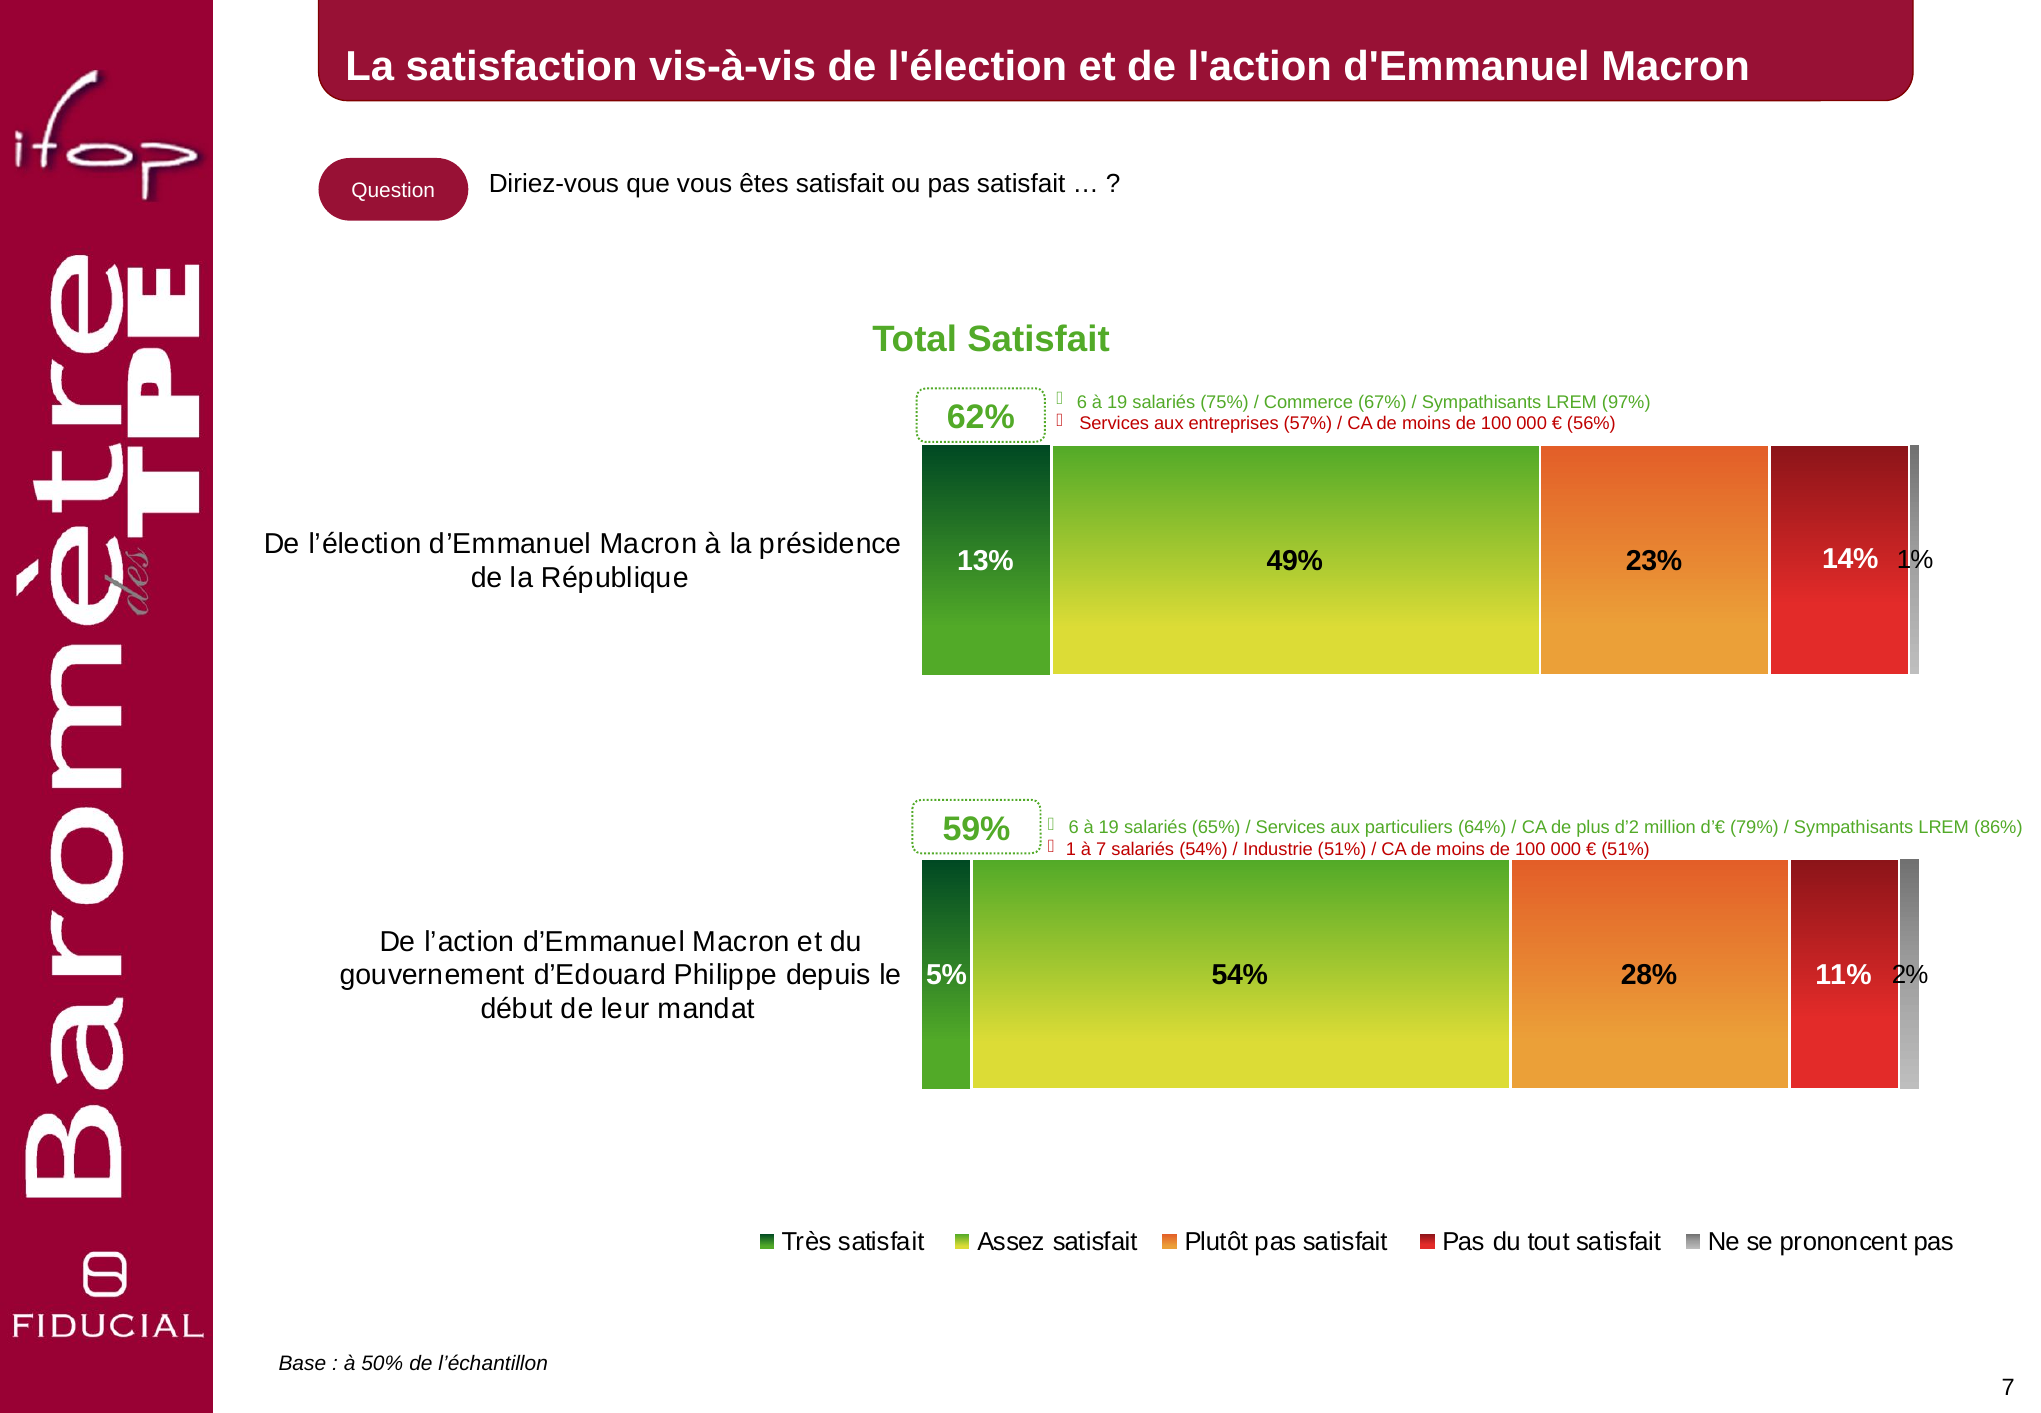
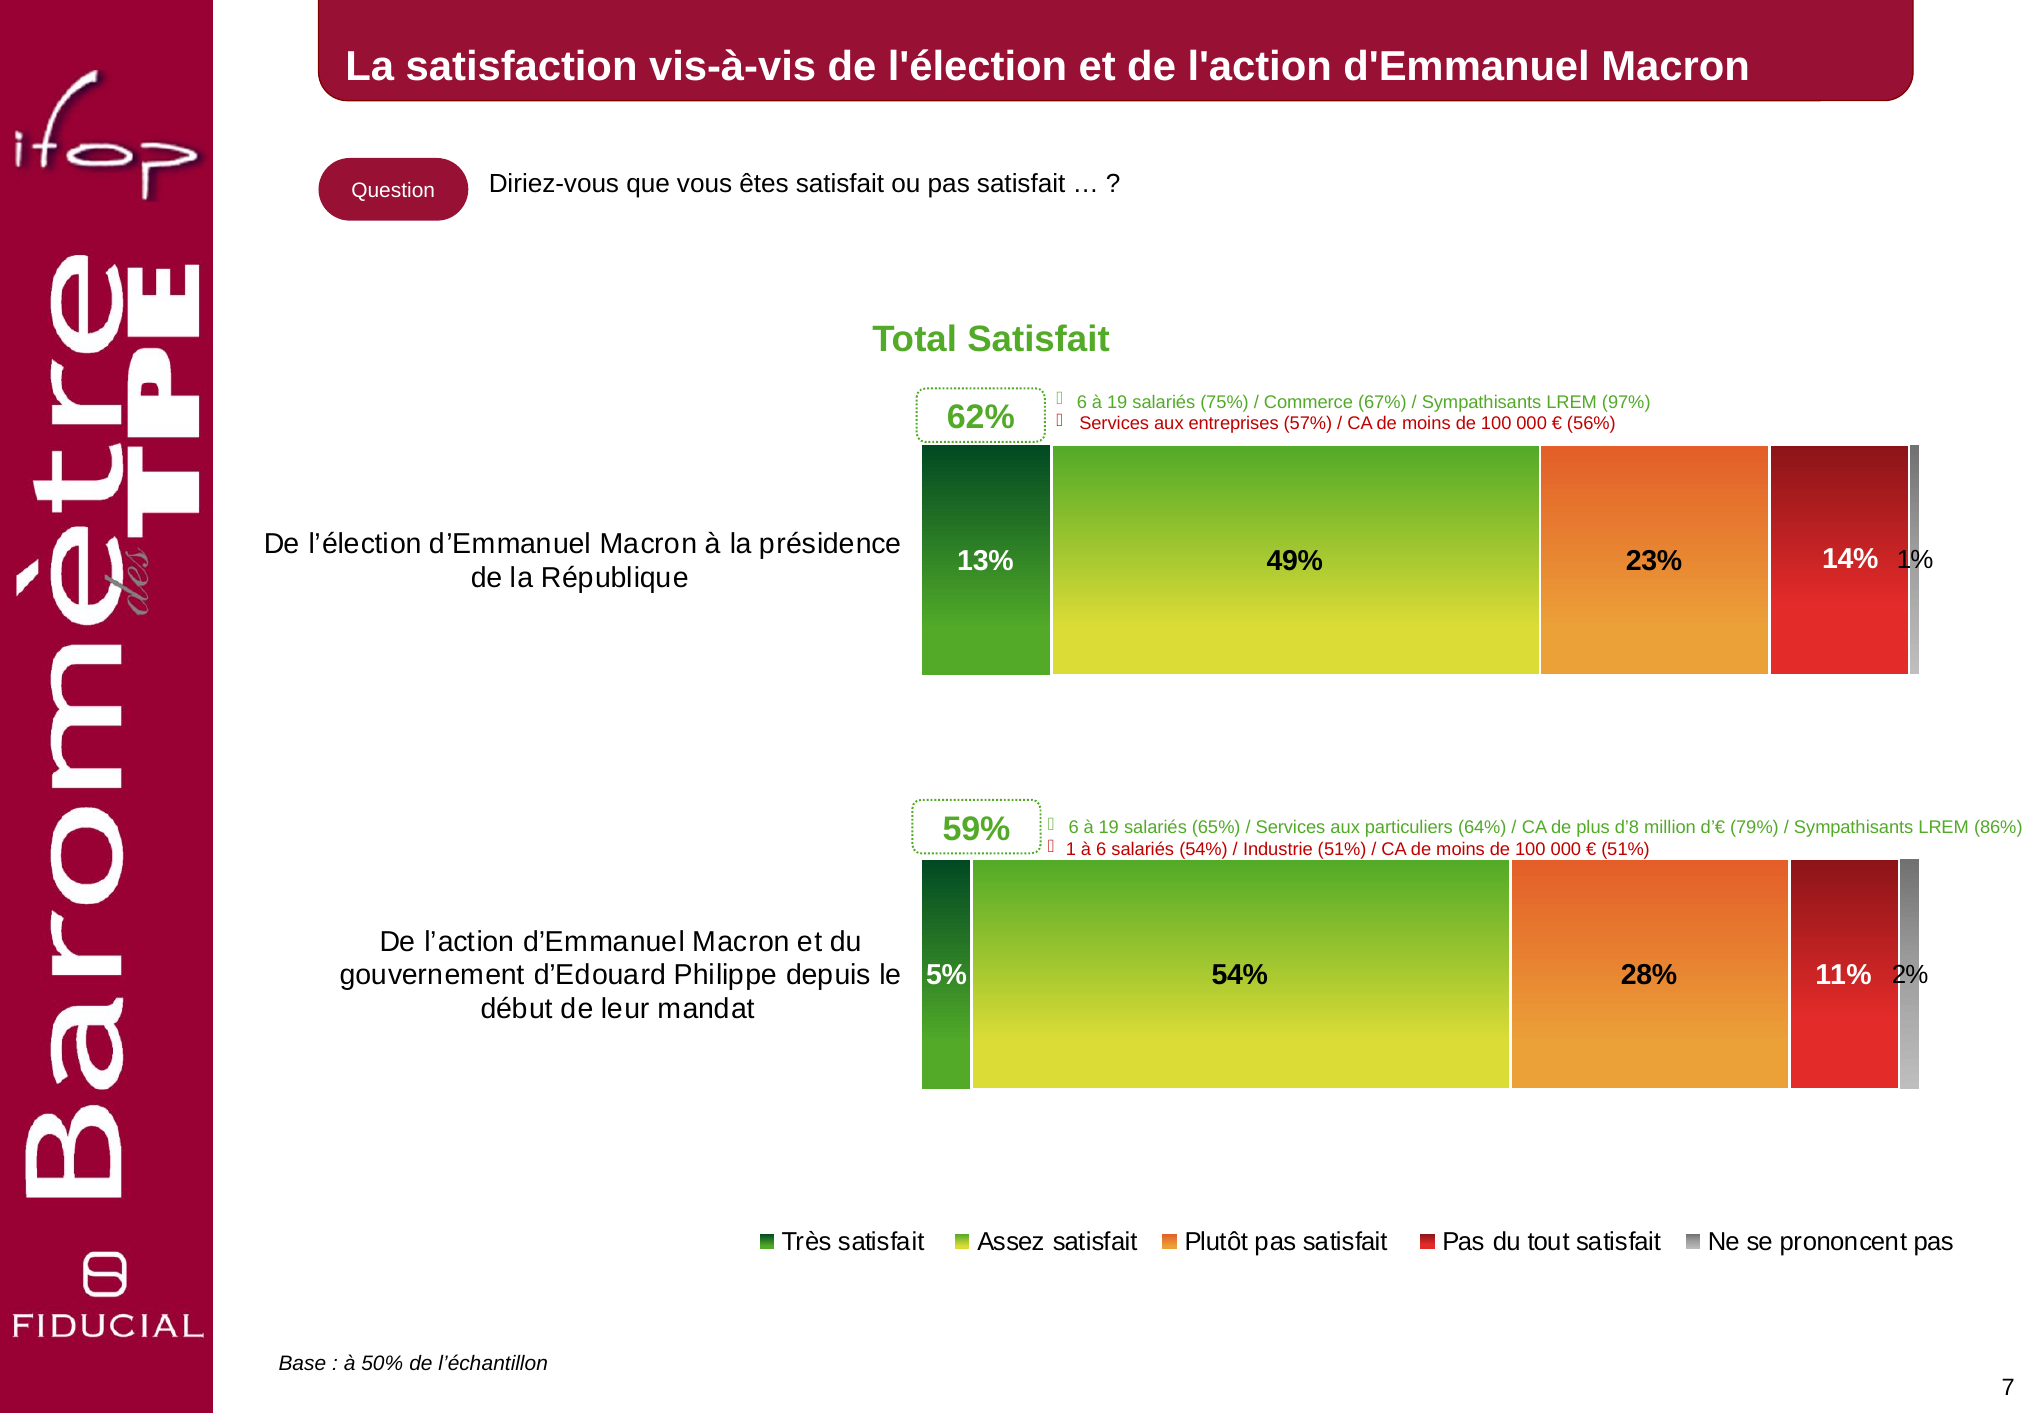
d’2: d’2 -> d’8 (1627, 828)
à 7: 7 -> 6 (1101, 850)
